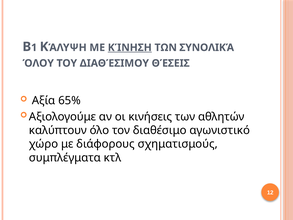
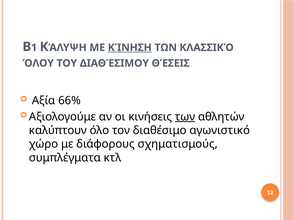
ΣΥΝΟΛΙΚΆ: ΣΥΝΟΛΙΚΆ -> ΚΛΑΣΣΙΚΌ (207, 48)
65%: 65% -> 66% (69, 100)
των underline: none -> present (185, 117)
